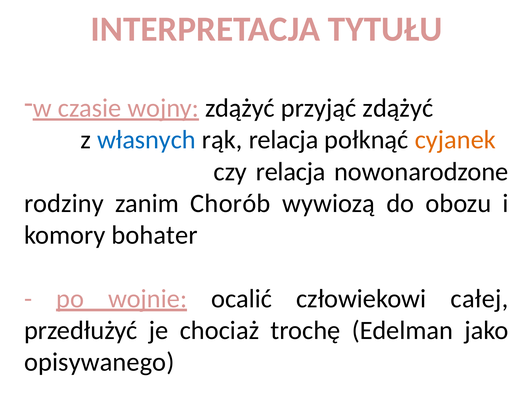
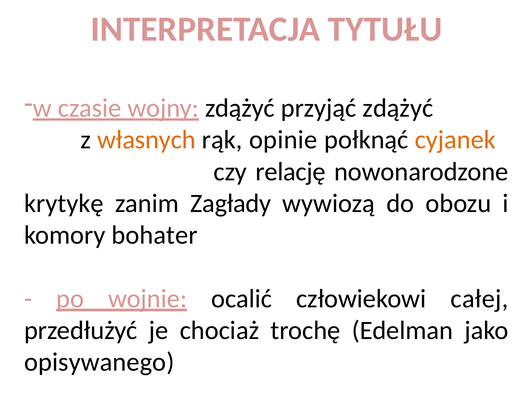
własnych colour: blue -> orange (146, 140)
rąk relacja: relacja -> opinie (283, 140)
czy relacja: relacja -> relację (291, 172)
rodziny: rodziny -> krytykę (64, 203)
Chorób: Chorób -> Zagłady (231, 203)
